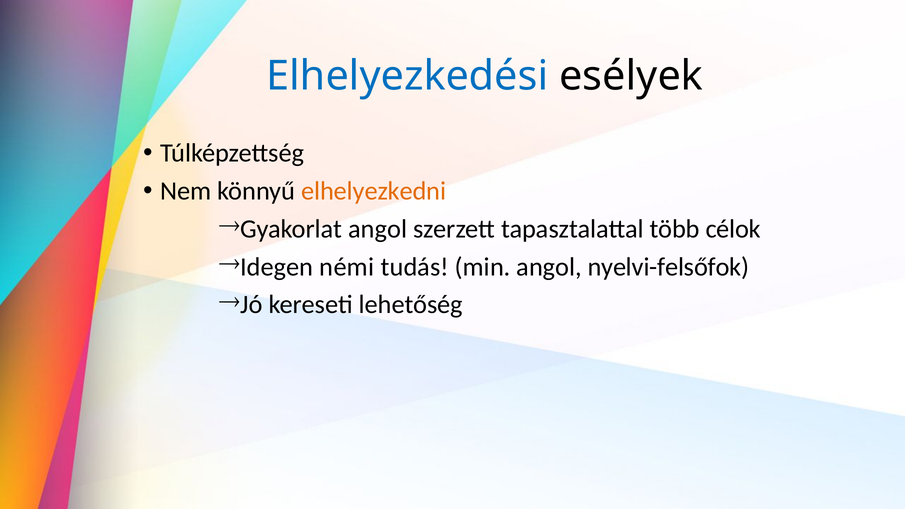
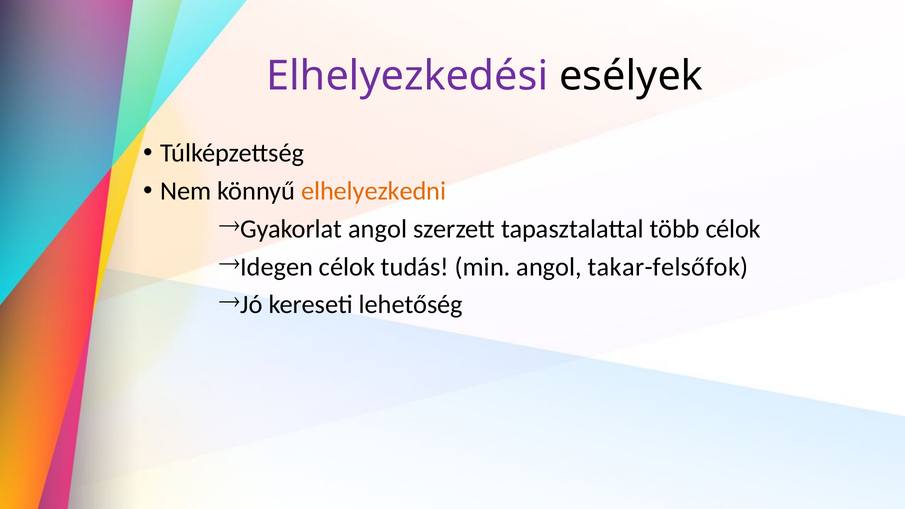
Elhelyezkedési colour: blue -> purple (407, 76)
Idegen némi: némi -> célok (347, 267)
nyelvi-felsőfok: nyelvi-felsőfok -> takar-felsőfok (668, 267)
